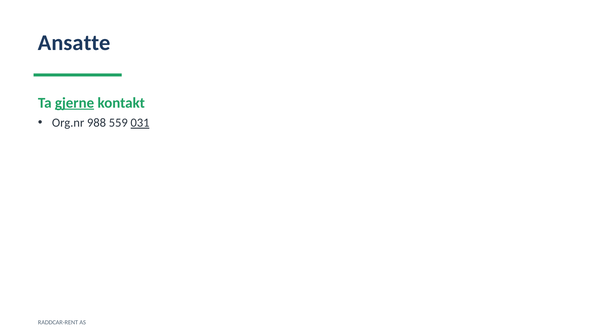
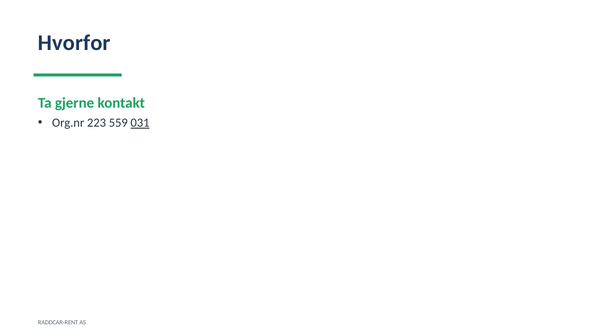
Ansatte: Ansatte -> Hvorfor (74, 43)
gjerne underline: present -> none (75, 103)
988: 988 -> 223 (97, 123)
